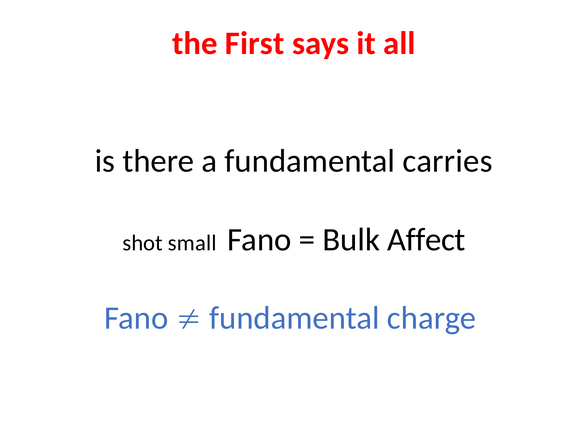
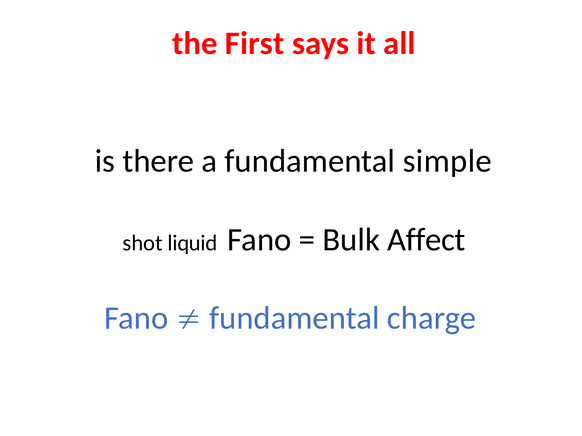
carries: carries -> simple (447, 161)
small: small -> liquid (192, 243)
